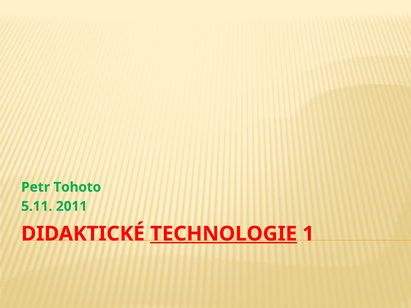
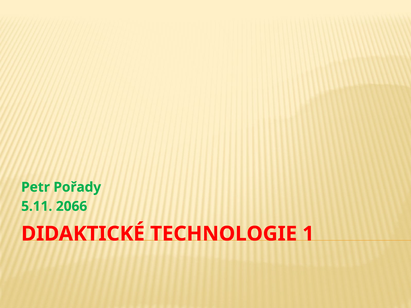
Tohoto: Tohoto -> Pořady (77, 187)
2011: 2011 -> 2066 (72, 206)
TECHNOLOGIE underline: present -> none (224, 234)
